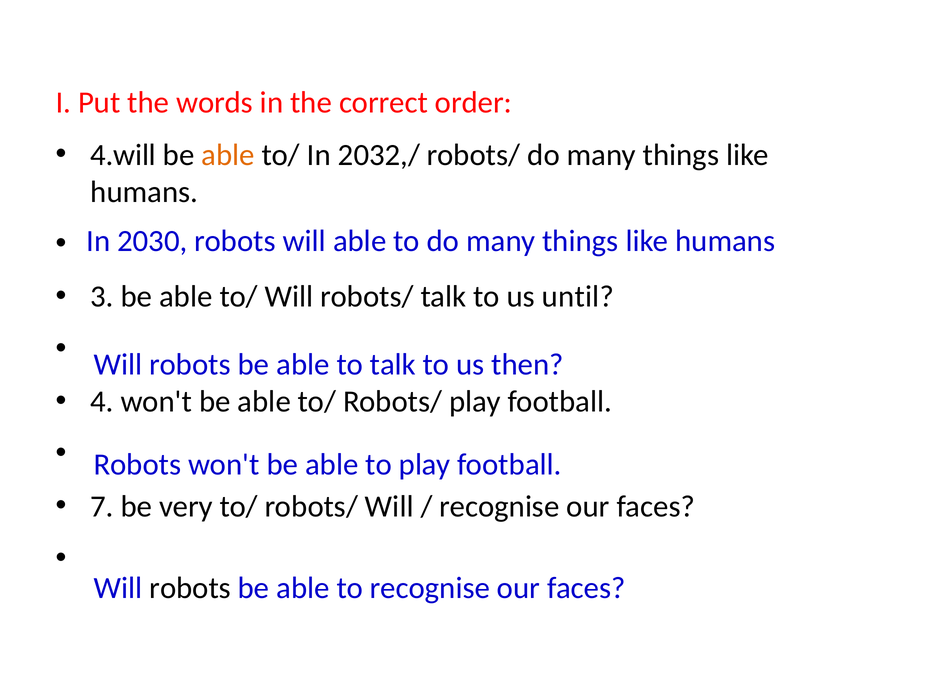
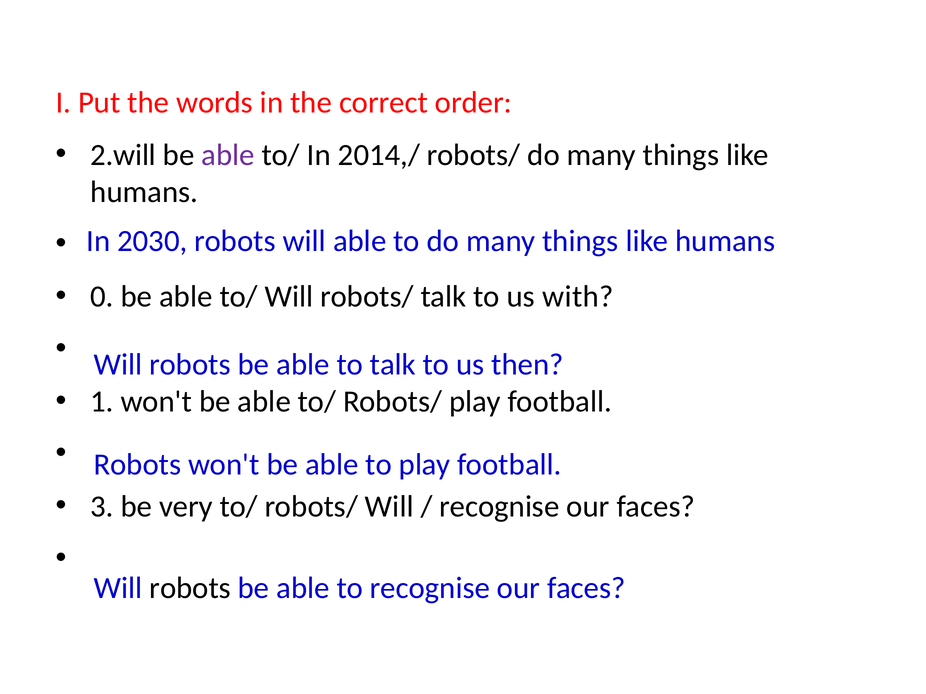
4.will: 4.will -> 2.will (123, 155)
able colour: orange -> purple (228, 155)
2032,/: 2032,/ -> 2014,/ (379, 155)
3: 3 -> 0 (102, 297)
until: until -> with (578, 297)
4: 4 -> 1 (102, 402)
7: 7 -> 3 (102, 507)
